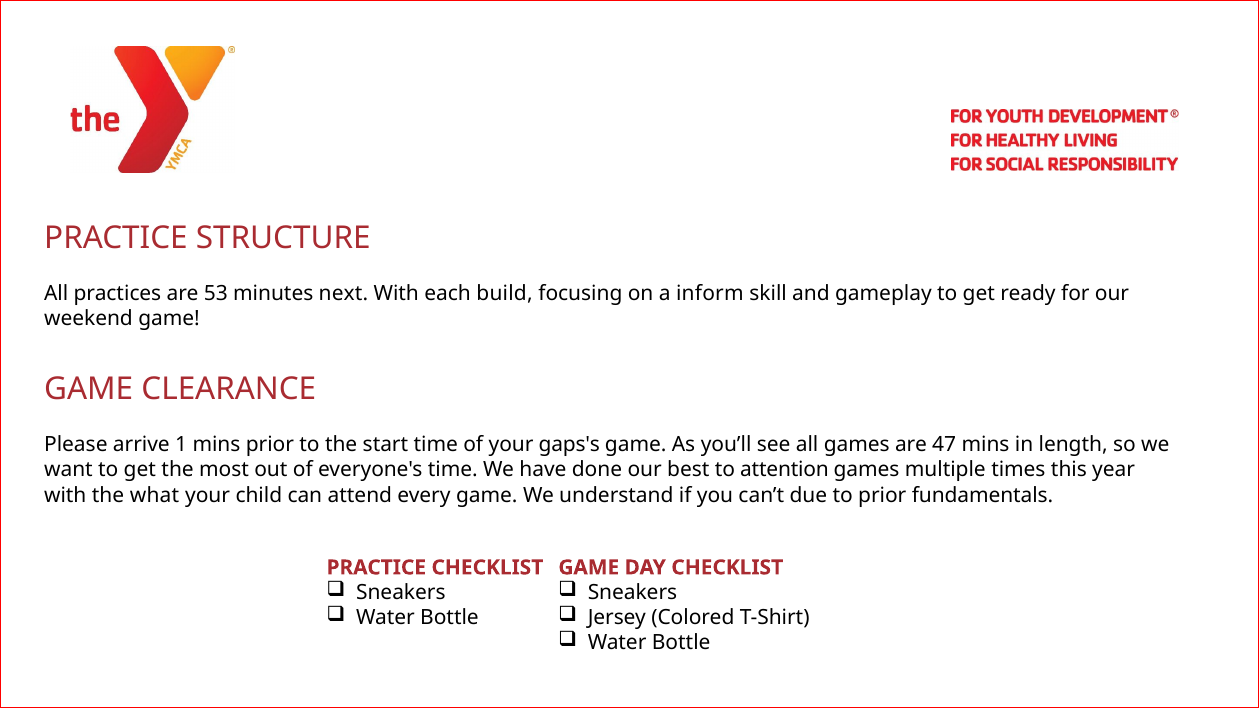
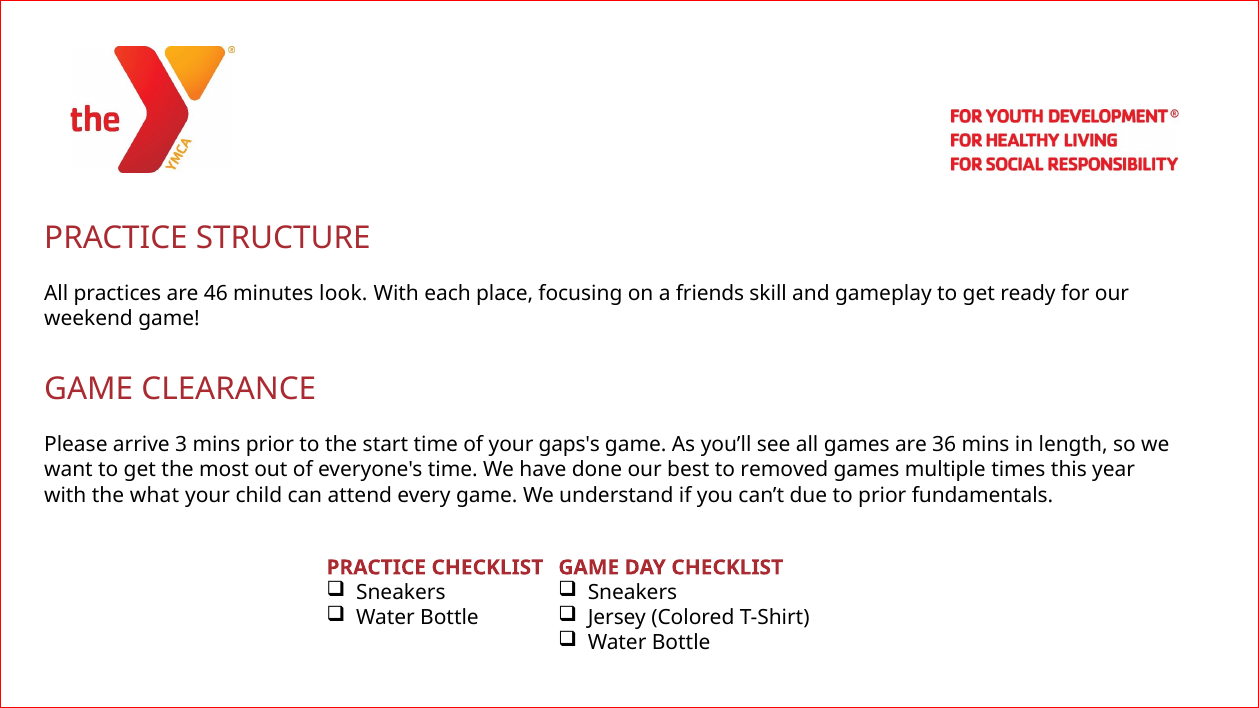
53: 53 -> 46 (216, 294)
next: next -> look (343, 294)
build: build -> place (505, 294)
inform: inform -> friends (710, 294)
1: 1 -> 3 (181, 445)
47: 47 -> 36 (944, 445)
attention: attention -> removed (784, 470)
